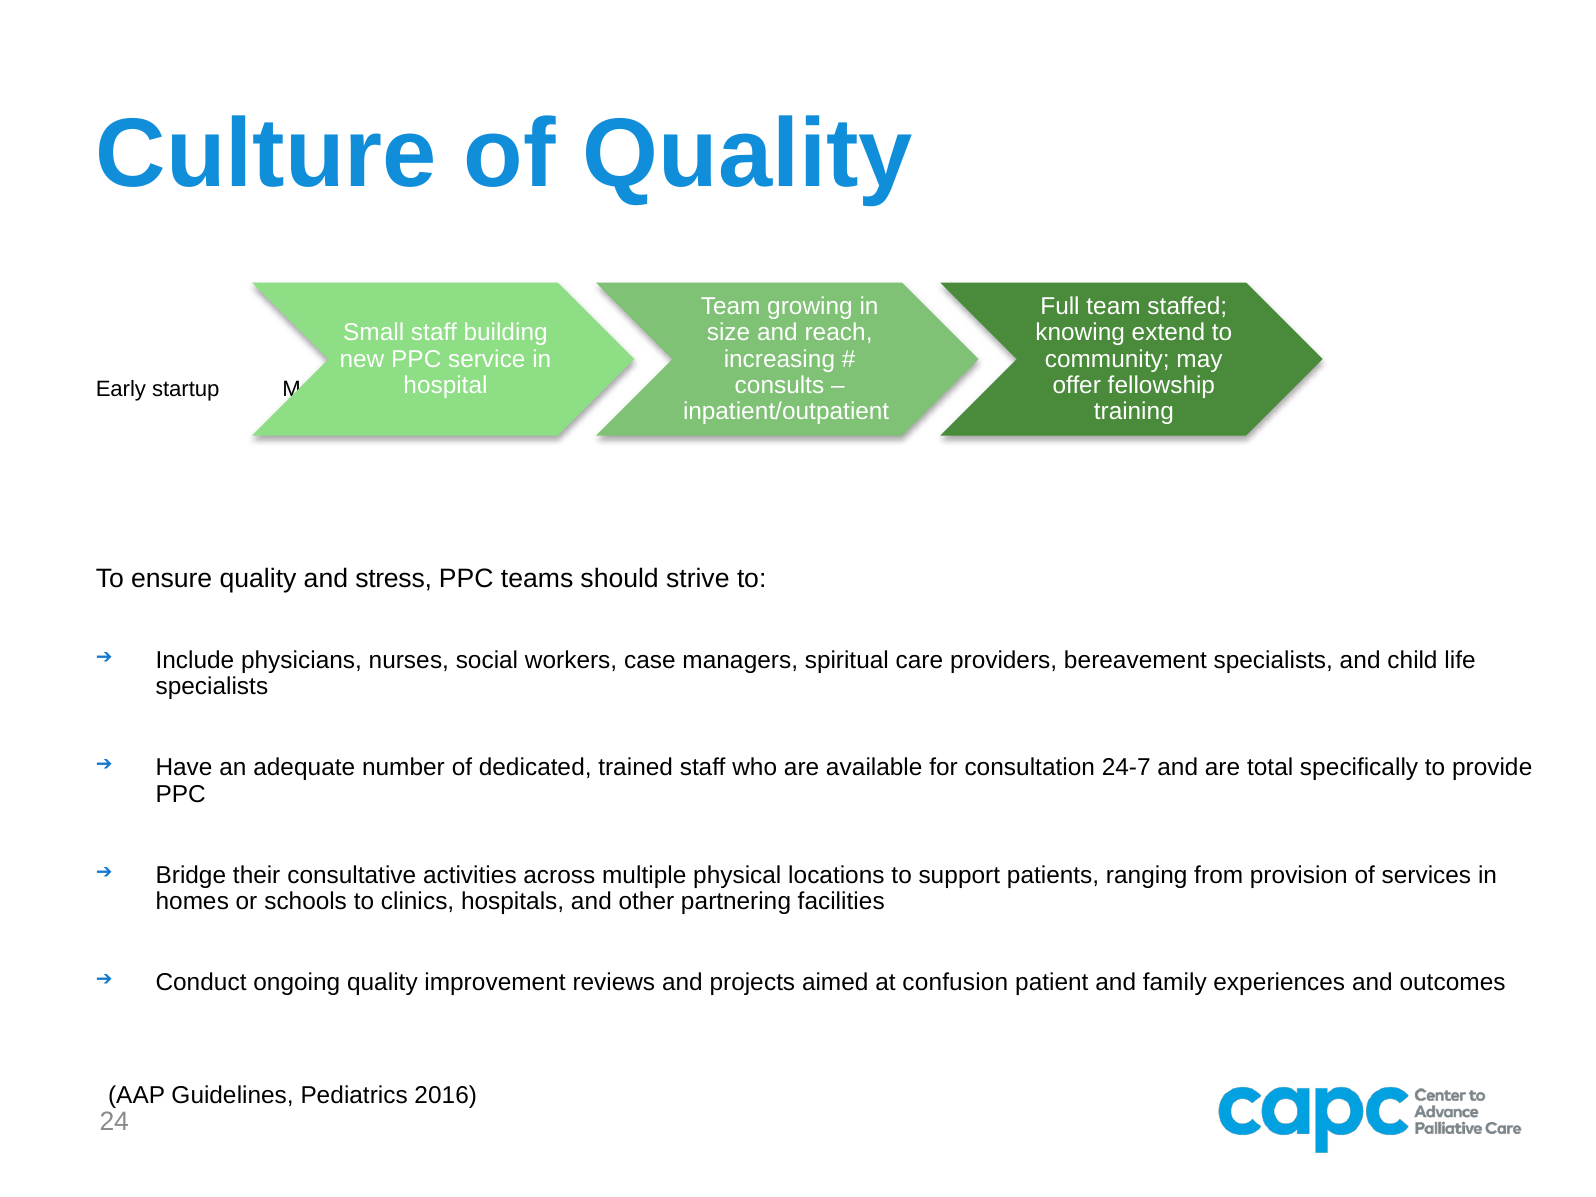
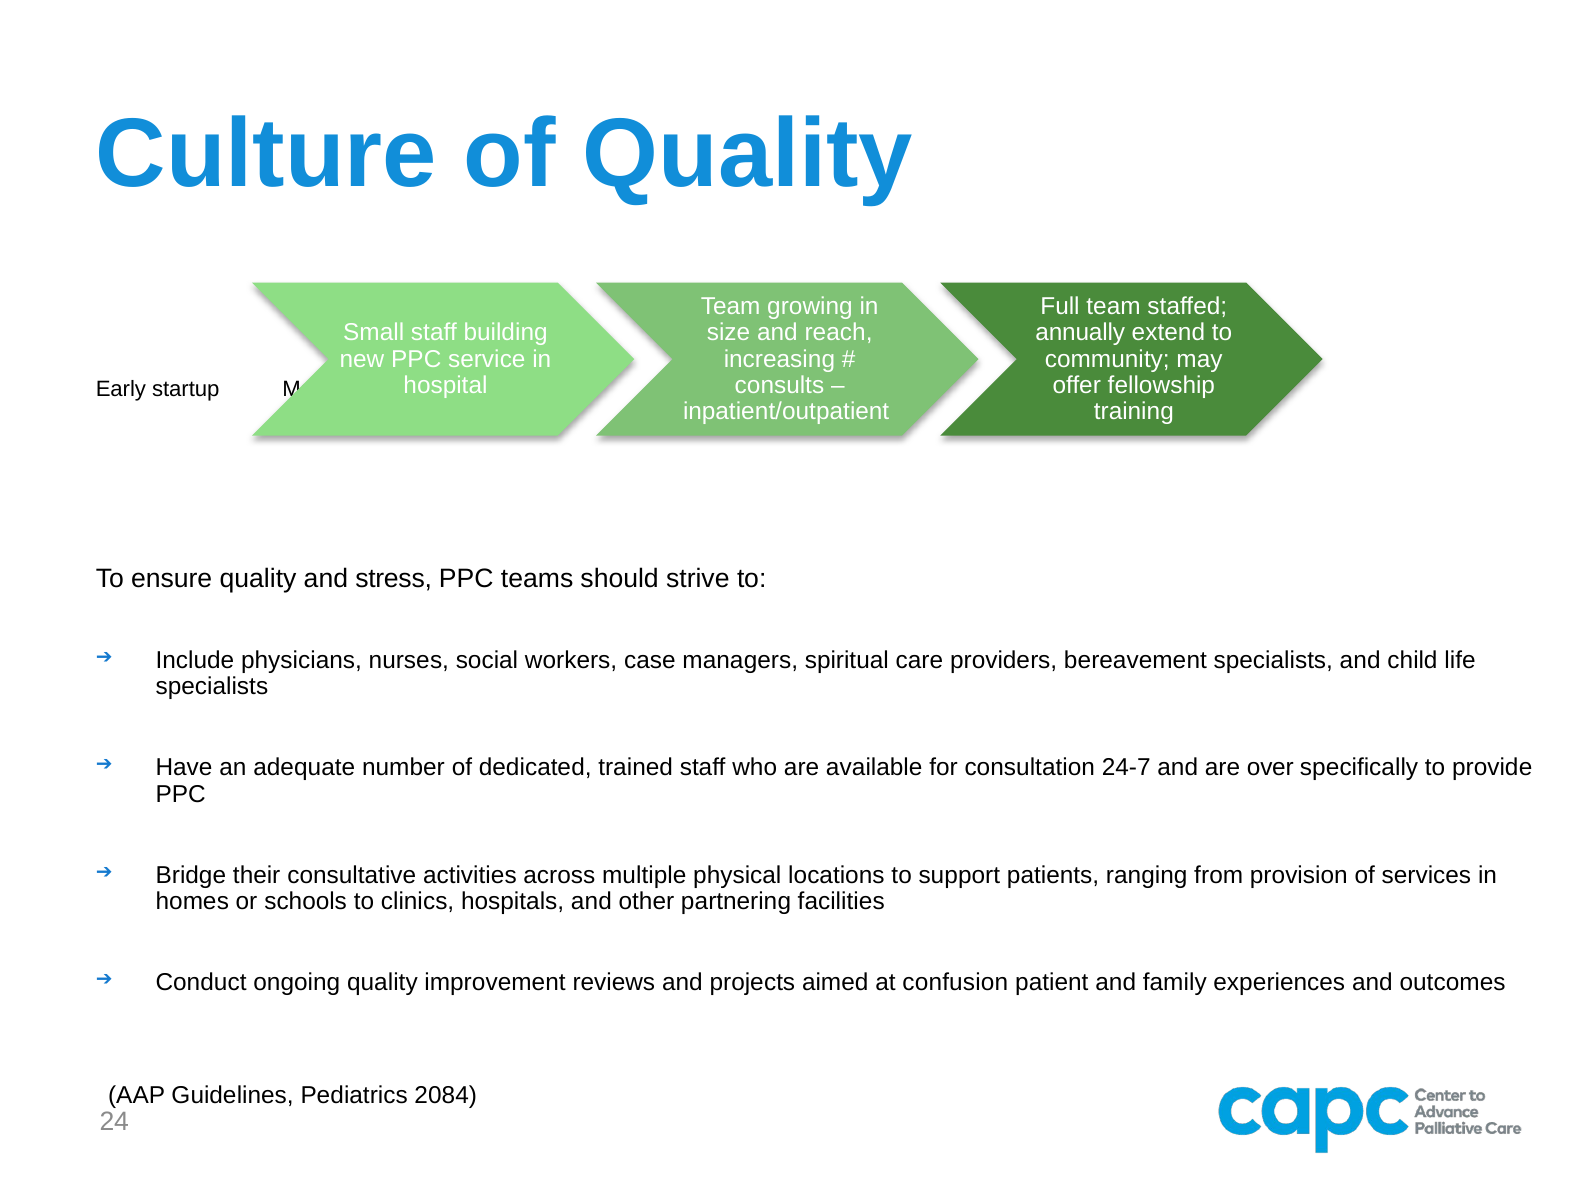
knowing: knowing -> annually (1080, 333)
total: total -> over (1270, 768)
2016: 2016 -> 2084 (446, 1095)
